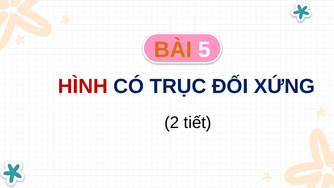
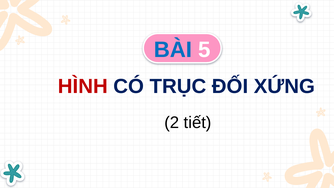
BÀI colour: orange -> blue (173, 50)
